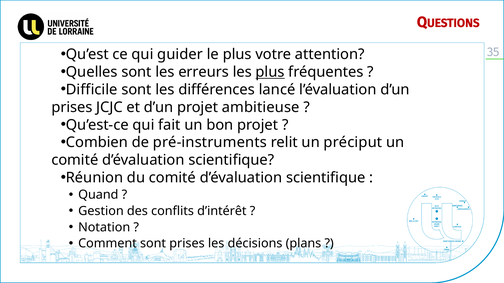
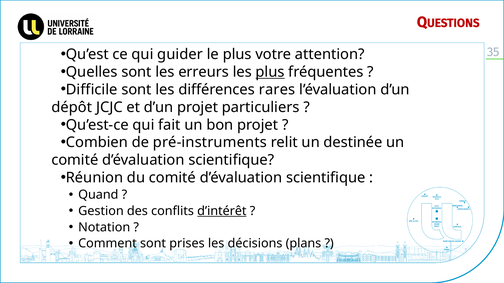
lancé: lancé -> rares (277, 90)
prises: prises -> dépôt (72, 107)
ambitieuse: ambitieuse -> particuliers (261, 107)
préciput: préciput -> destinée (353, 143)
d’intérêt underline: none -> present (222, 211)
